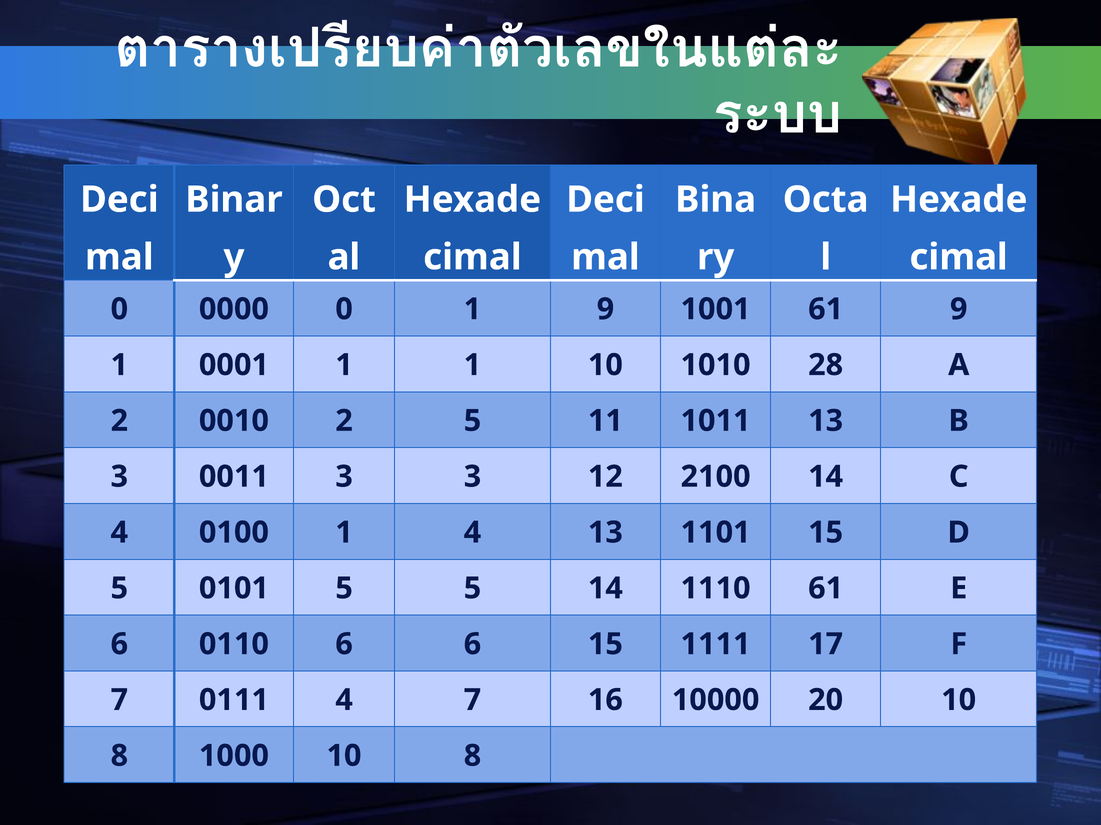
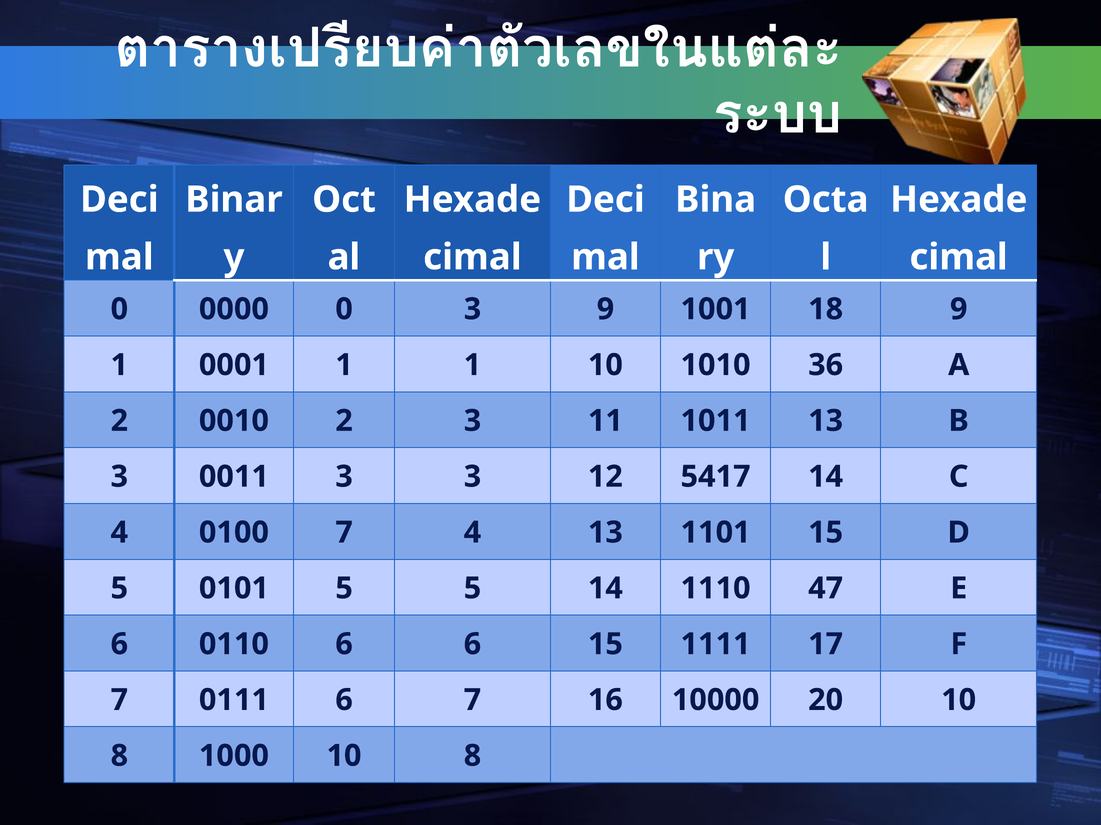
0 1: 1 -> 3 (472, 309)
1001 61: 61 -> 18 (826, 309)
28: 28 -> 36 (826, 365)
2 5: 5 -> 3 (472, 421)
2100: 2100 -> 5417 (716, 477)
0100 1: 1 -> 7 (344, 533)
1110 61: 61 -> 47 (826, 589)
0111 4: 4 -> 6 (344, 701)
